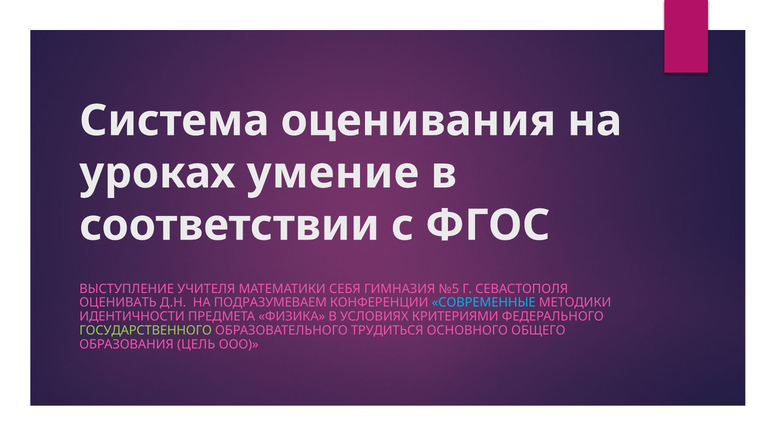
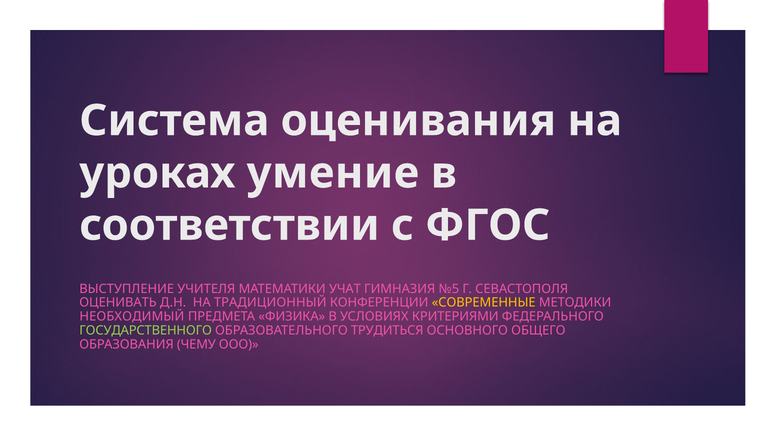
СЕБЯ: СЕБЯ -> УЧАТ (345, 289)
ПОДРАЗУМЕВАЕМ: ПОДРАЗУМЕВАЕМ -> ТРАДИЦИОННЫЙ (270, 303)
СОВРЕМЕННЫЕ colour: light blue -> yellow (484, 303)
ИДЕНТИЧНОСТИ: ИДЕНТИЧНОСТИ -> НЕОБХОДИМЫЙ (132, 317)
ЦЕЛЬ: ЦЕЛЬ -> ЧЕМУ (196, 345)
